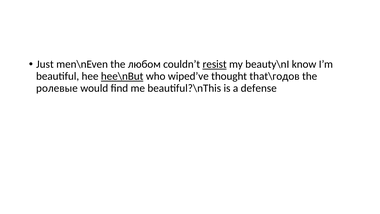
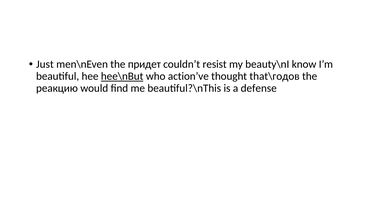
любом: любом -> придет (144, 64)
resist underline: present -> none (215, 64)
wiped’ve: wiped’ve -> action’ve (188, 76)
ролевые: ролевые -> реакцию (57, 88)
